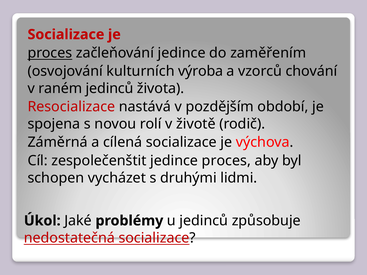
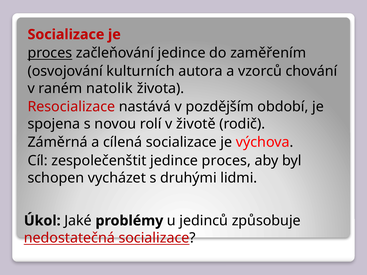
výroba: výroba -> autora (201, 71)
raném jedinců: jedinců -> natolik (109, 88)
